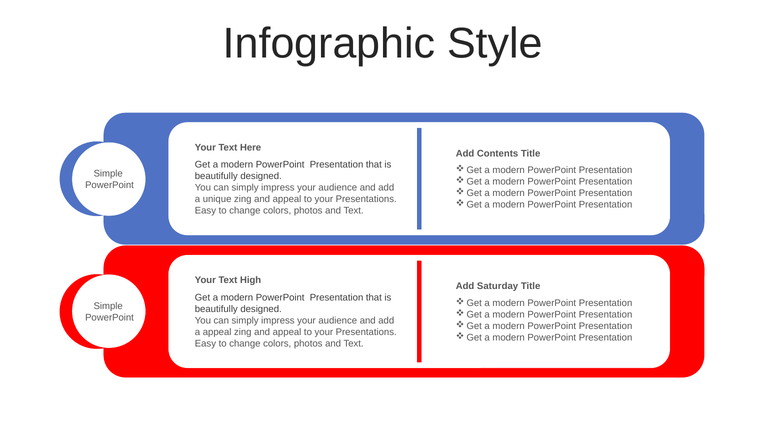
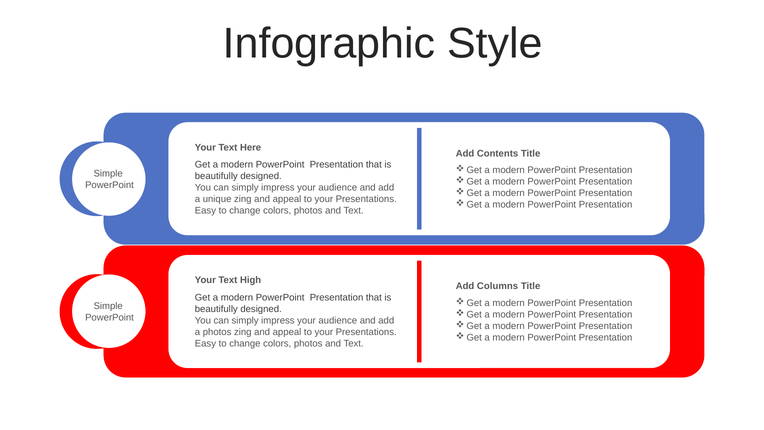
Saturday: Saturday -> Columns (498, 286)
a appeal: appeal -> photos (217, 332)
